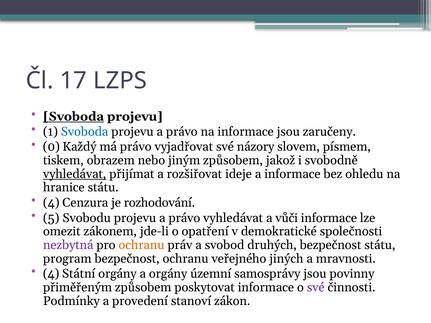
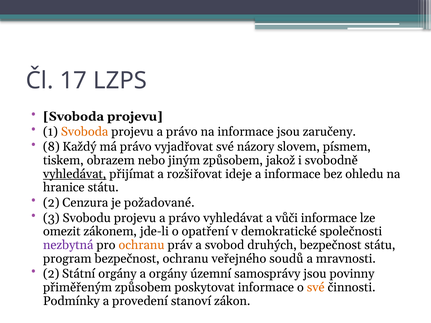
Svoboda underline: present -> none (73, 117)
Svoboda colour: blue -> orange (85, 132)
0: 0 -> 8 (51, 147)
4: 4 -> 2 (51, 203)
rozhodování: rozhodování -> požadované (159, 203)
5: 5 -> 3 (51, 218)
jiných: jiných -> soudů (286, 259)
4: 4 -> 2 (51, 274)
své colour: purple -> orange (316, 288)
